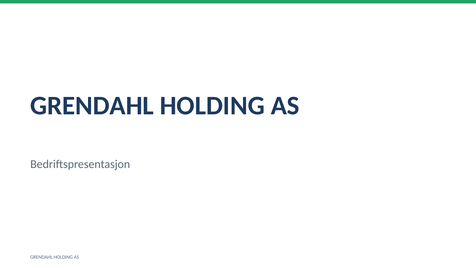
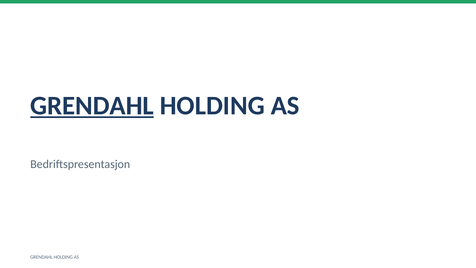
GRENDAHL underline: none -> present (92, 106)
